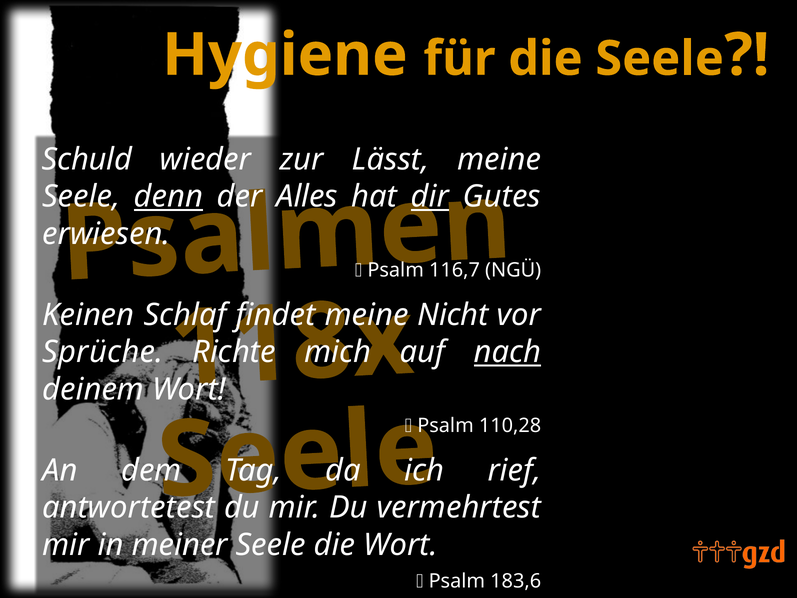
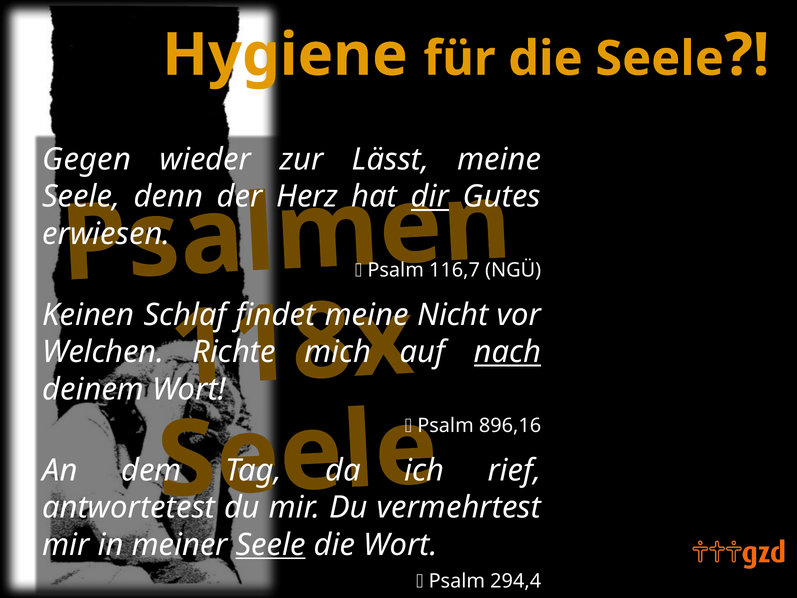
Schuld: Schuld -> Gegen (87, 159)
denn underline: present -> none (168, 196)
Alles: Alles -> Herz (307, 196)
Sprüche: Sprüche -> Welchen (103, 352)
110,28: 110,28 -> 896,16 (510, 426)
Seele underline: none -> present (271, 545)
183,6: 183,6 -> 294,4 (516, 581)
